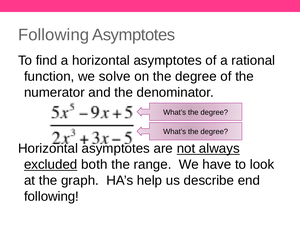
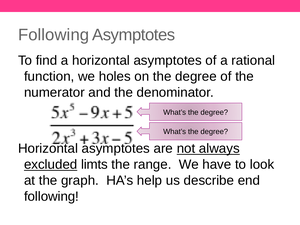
solve: solve -> holes (115, 76)
both: both -> limts (94, 165)
